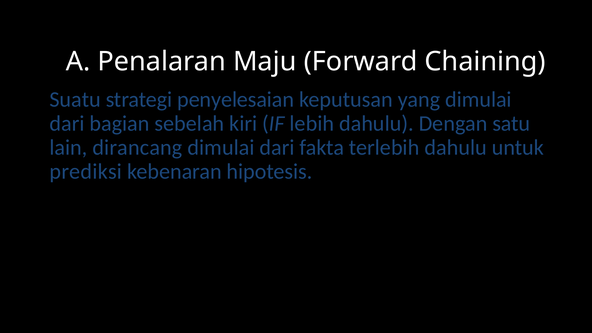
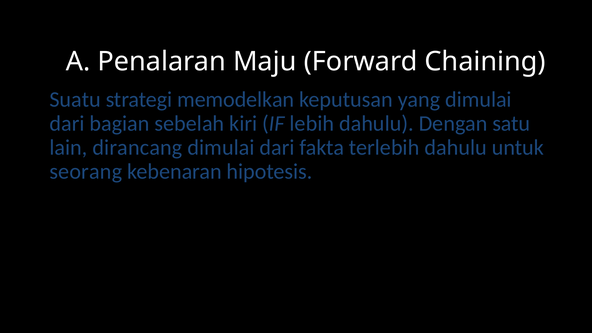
penyelesaian: penyelesaian -> memodelkan (236, 100)
prediksi: prediksi -> seorang (86, 172)
